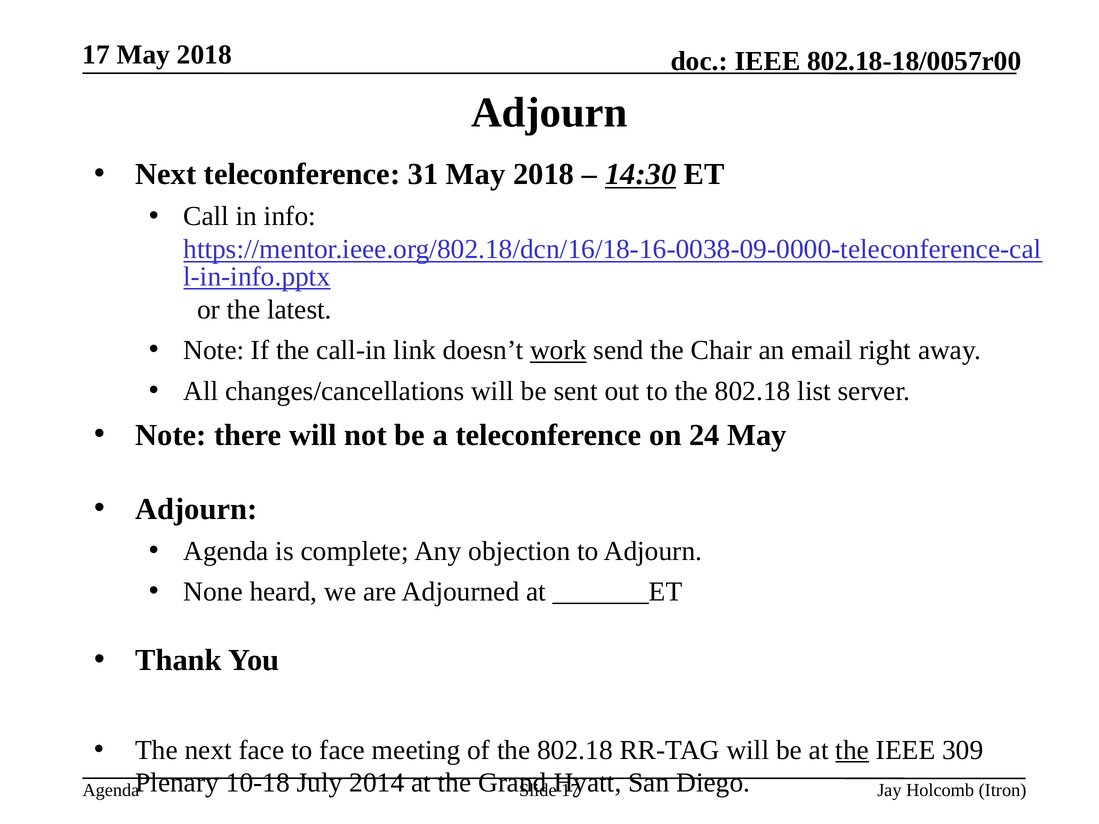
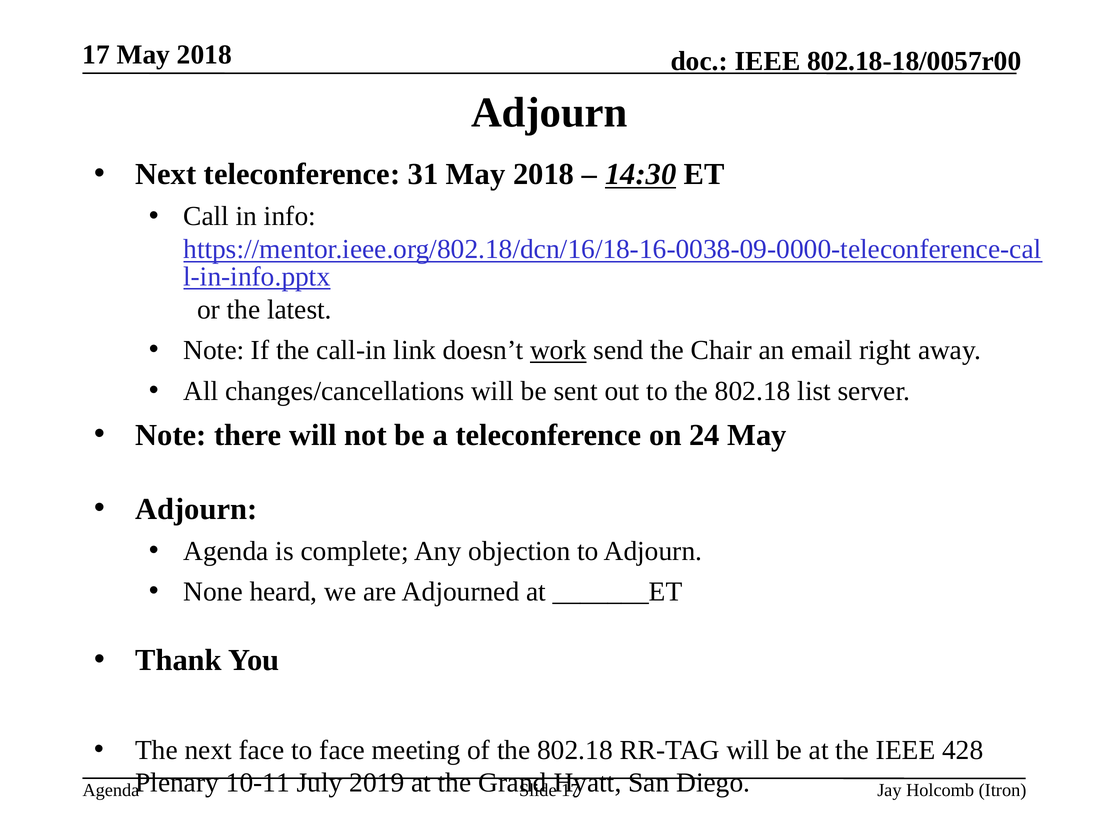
the underline: present -> none (852, 750)
309: 309 -> 428 (963, 750)
10-18: 10-18 -> 10-11 (258, 783)
2014: 2014 -> 2019 (377, 783)
